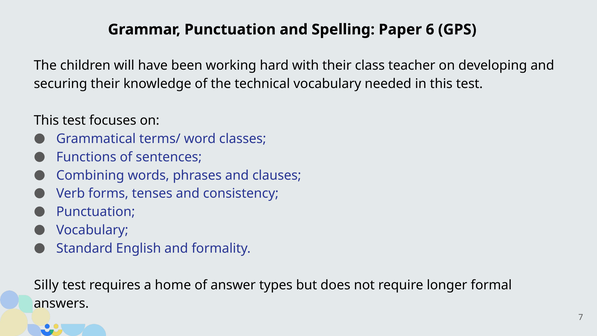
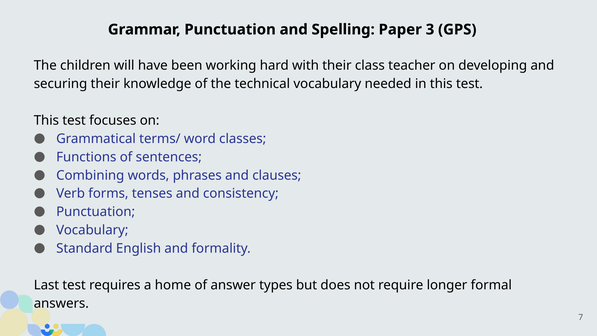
6: 6 -> 3 (430, 30)
Silly: Silly -> Last (46, 285)
